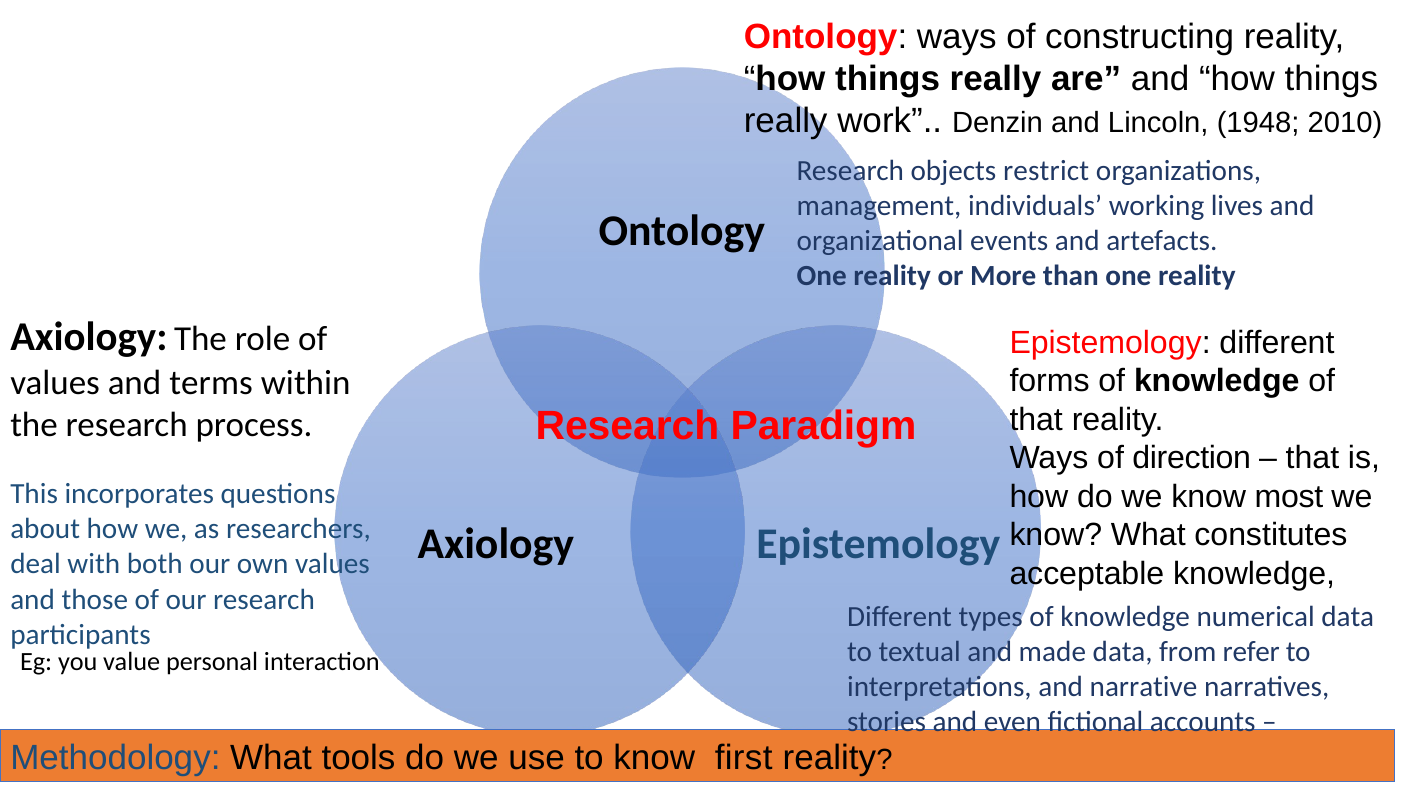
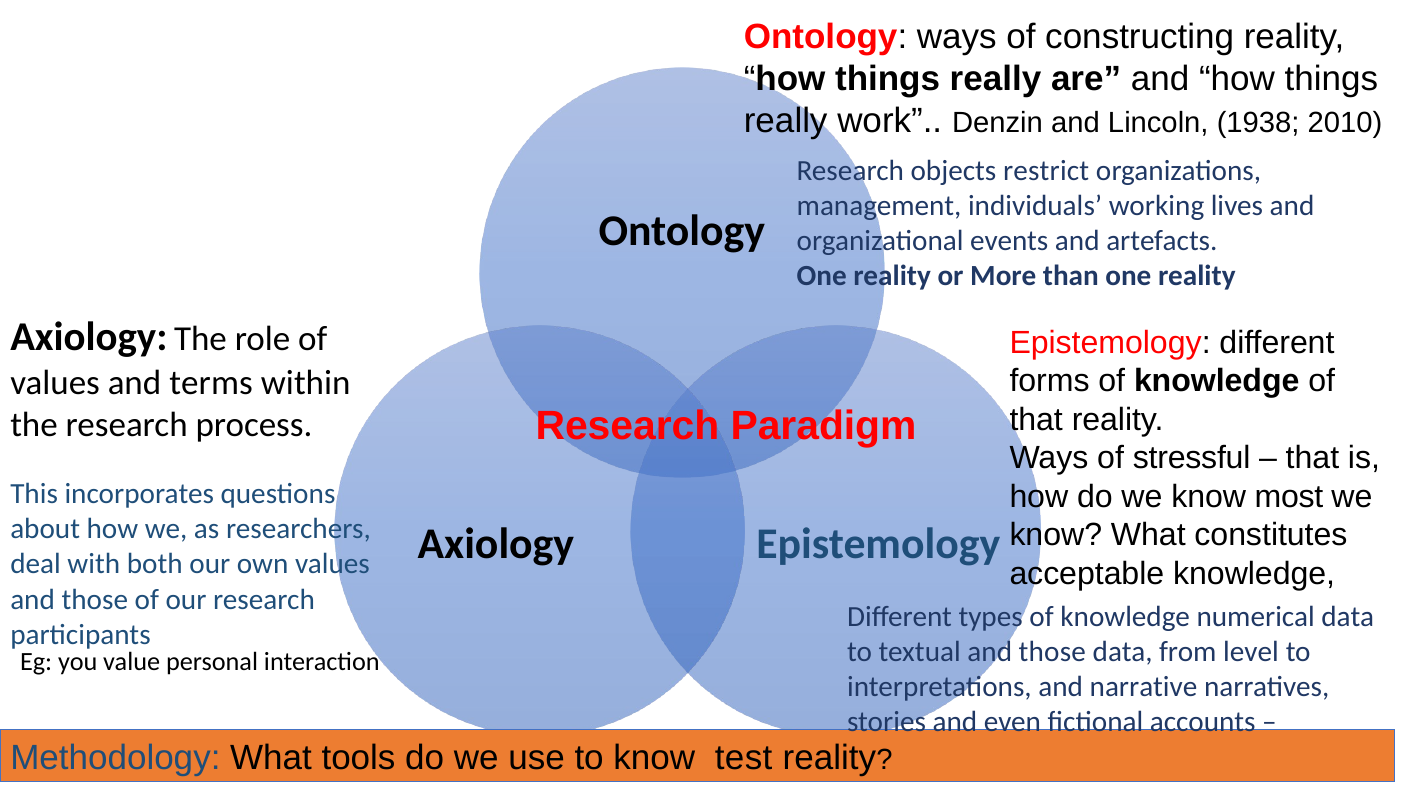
1948: 1948 -> 1938 (1258, 123)
direction: direction -> stressful (1192, 458)
textual and made: made -> those (1052, 652)
refer: refer -> level (1251, 652)
first: first -> test (744, 758)
